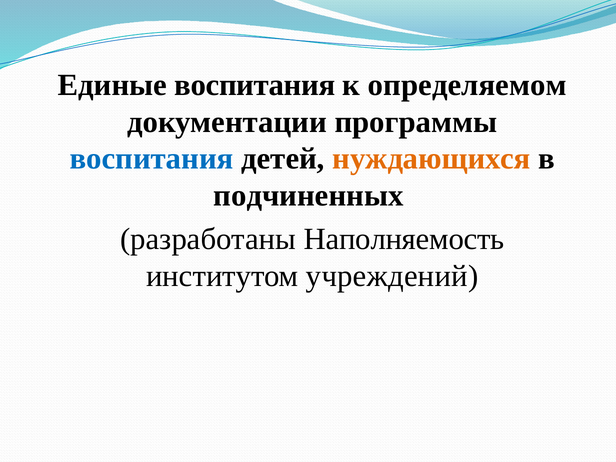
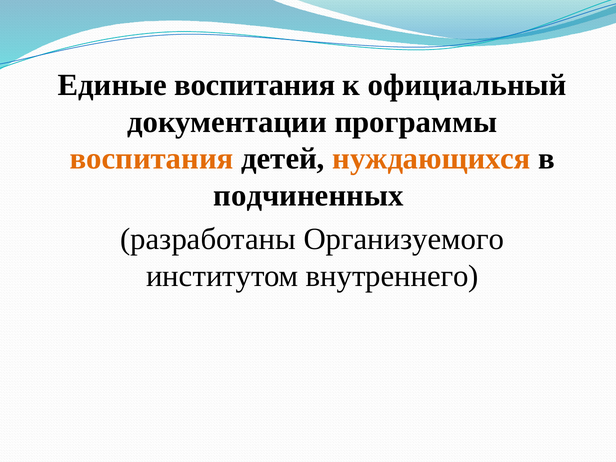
определяемом: определяемом -> официальный (467, 85)
воспитания colour: blue -> orange (152, 159)
Наполняемость: Наполняемость -> Организуемого (404, 239)
учреждений: учреждений -> внутреннего (392, 276)
